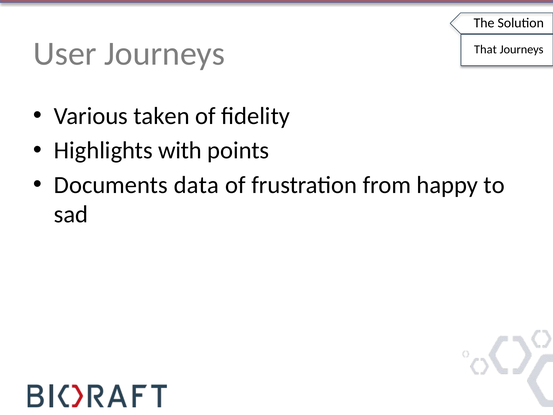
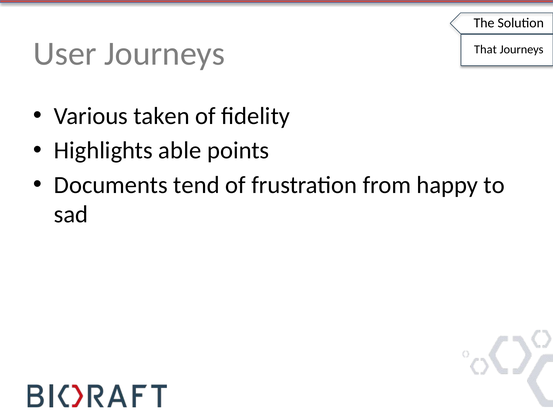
with: with -> able (180, 150)
data: data -> tend (196, 185)
